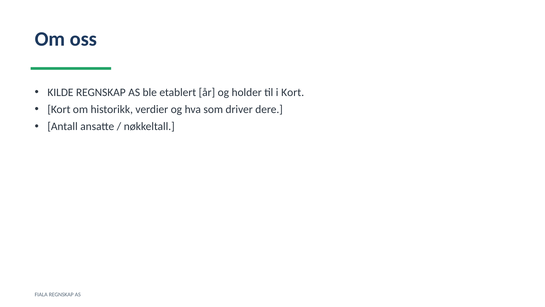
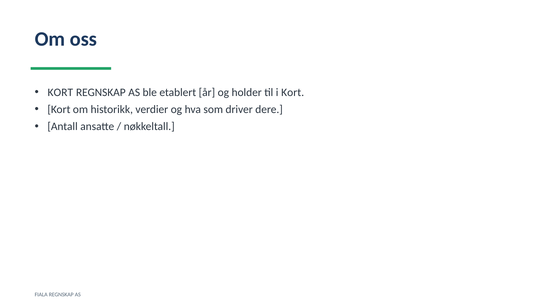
KILDE: KILDE -> KORT (60, 92)
